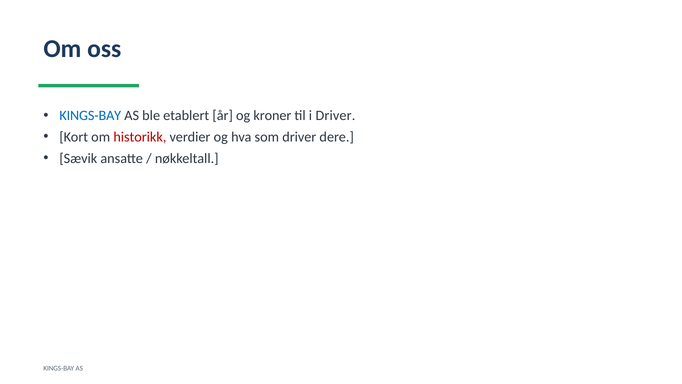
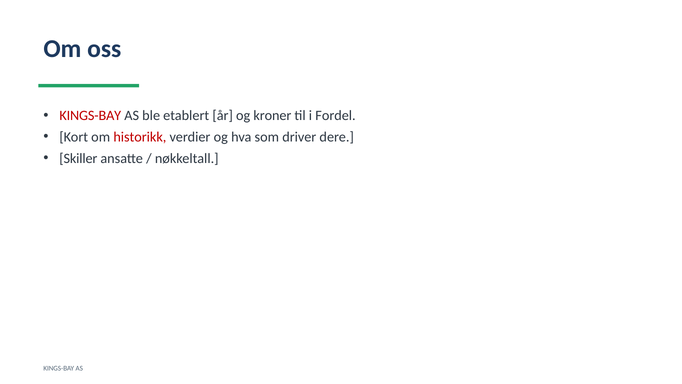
KINGS-BAY colour: blue -> red (90, 116)
i Driver: Driver -> Fordel (336, 116)
Sævik: Sævik -> Skiller (78, 158)
